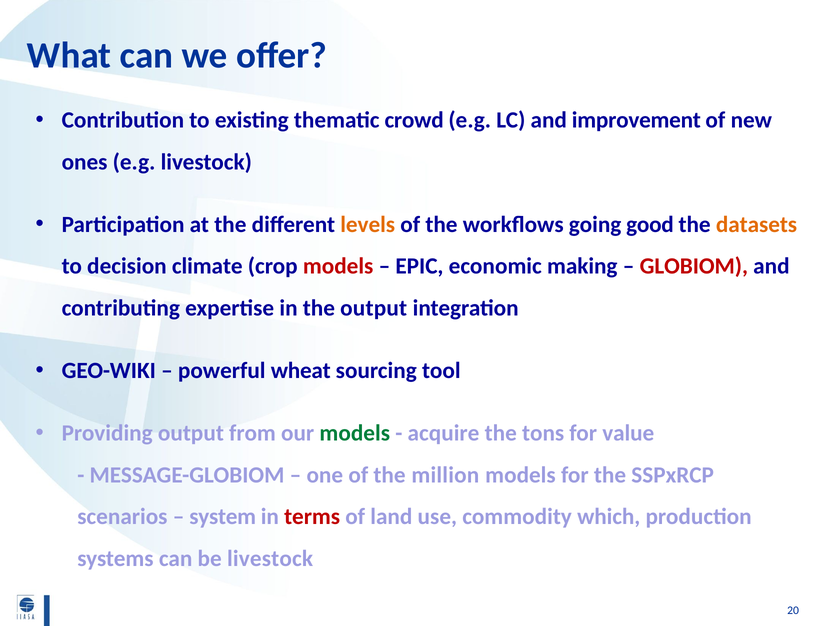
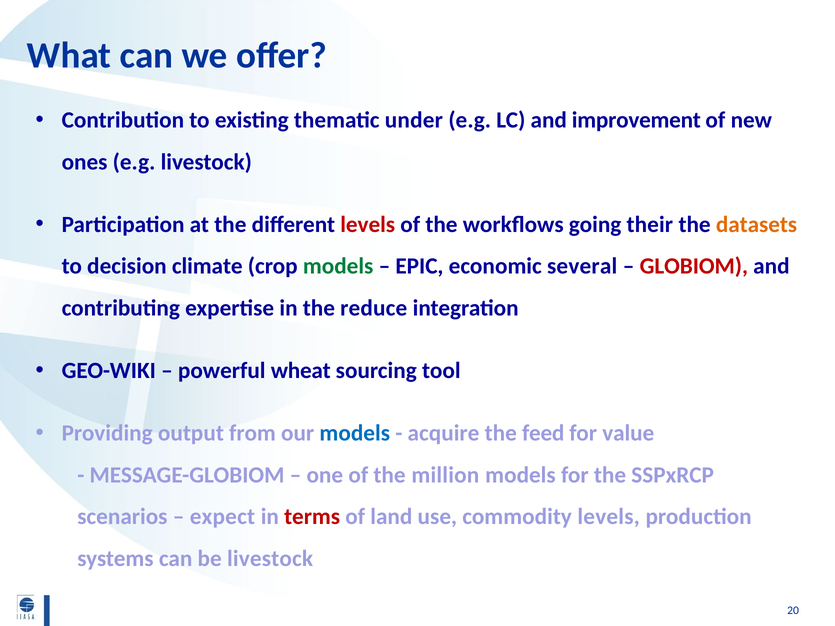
crowd: crowd -> under (414, 120)
levels colour: orange -> red (368, 225)
good: good -> their (650, 225)
models colour: red -> green (338, 266)
making: making -> several (582, 266)
the output: output -> reduce (374, 308)
models colour: green -> blue (355, 433)
tons: tons -> feed (543, 433)
system: system -> expect (222, 517)
commodity which: which -> levels (609, 517)
